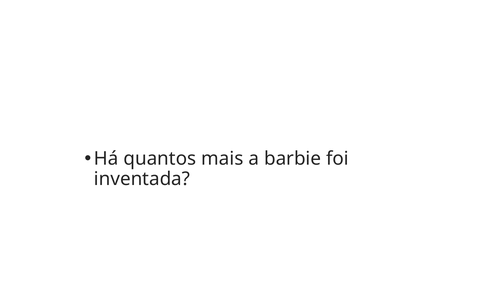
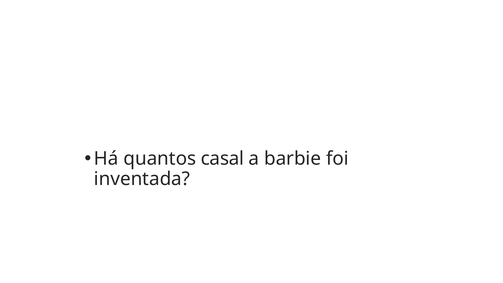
mais: mais -> casal (222, 158)
